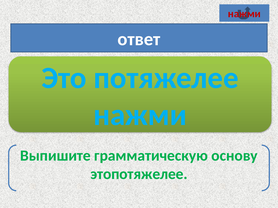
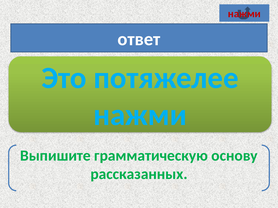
этопотяжелее: этопотяжелее -> рассказанных (139, 174)
